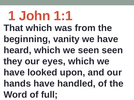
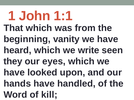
we seen: seen -> write (89, 50)
full: full -> kill (49, 95)
